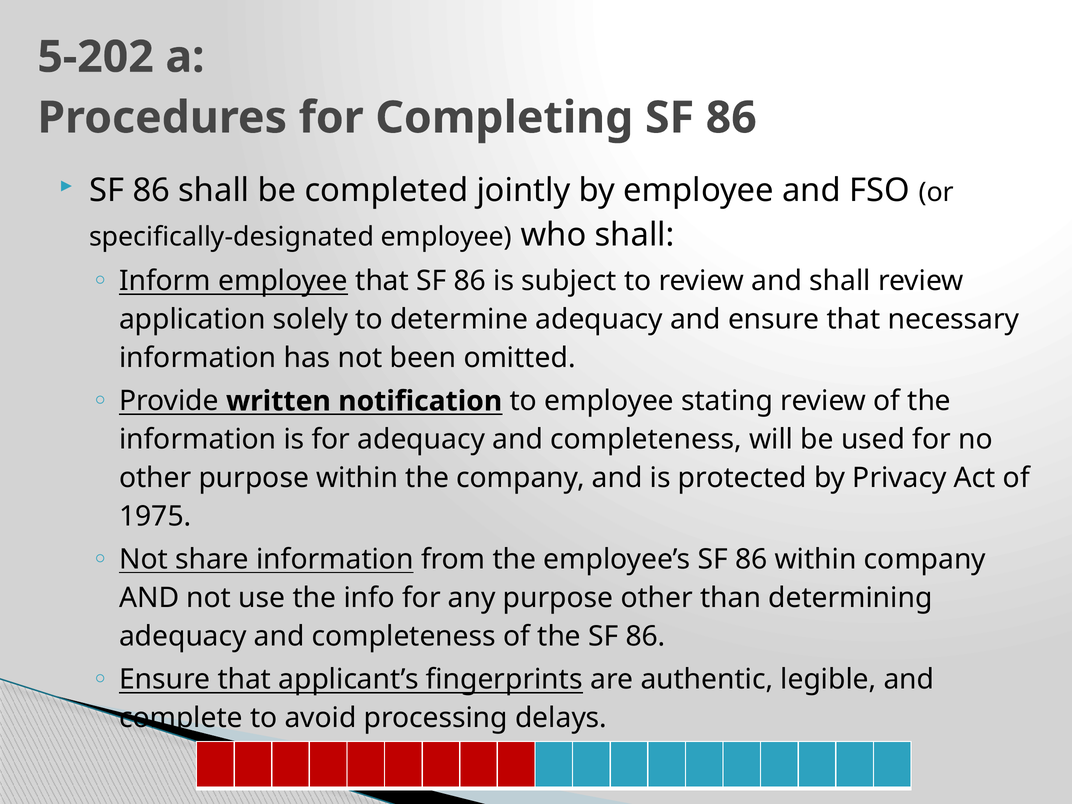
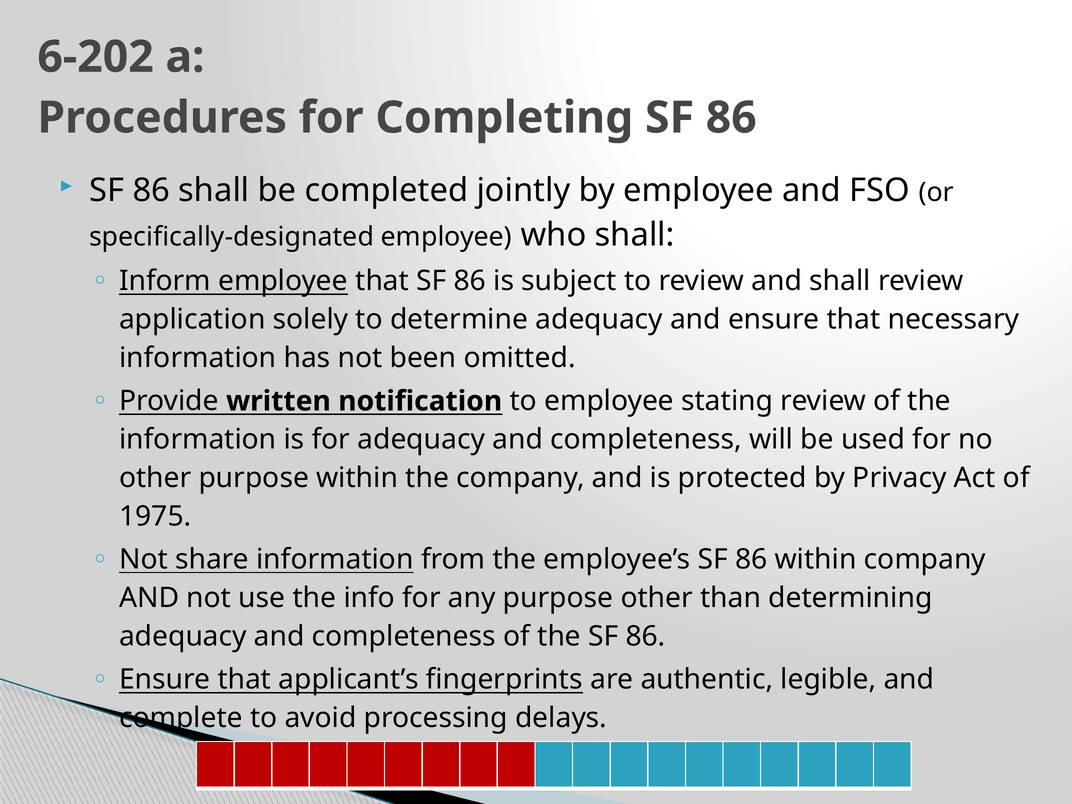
5-202: 5-202 -> 6-202 (96, 57)
